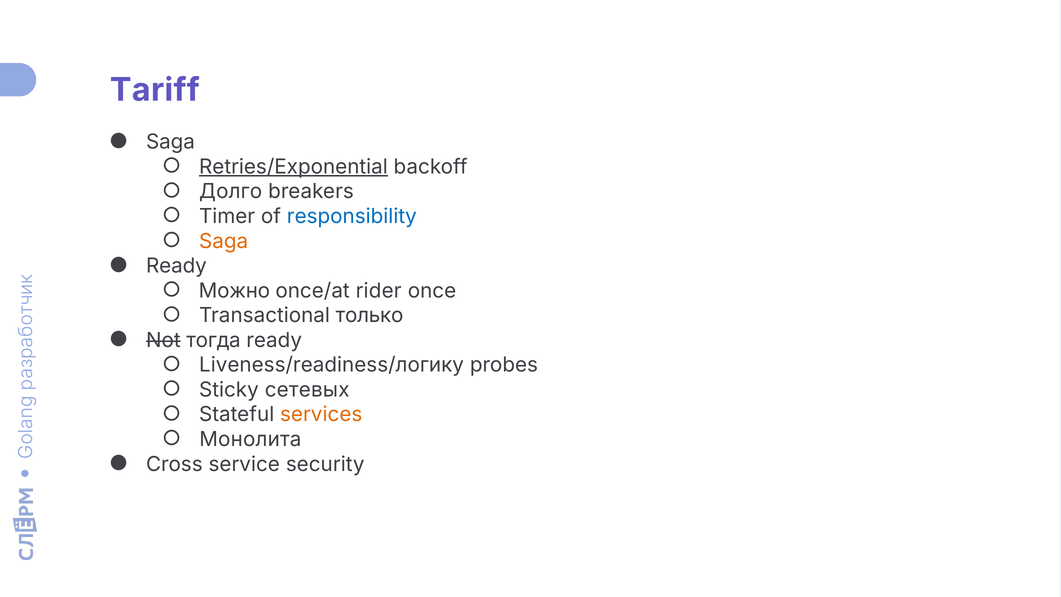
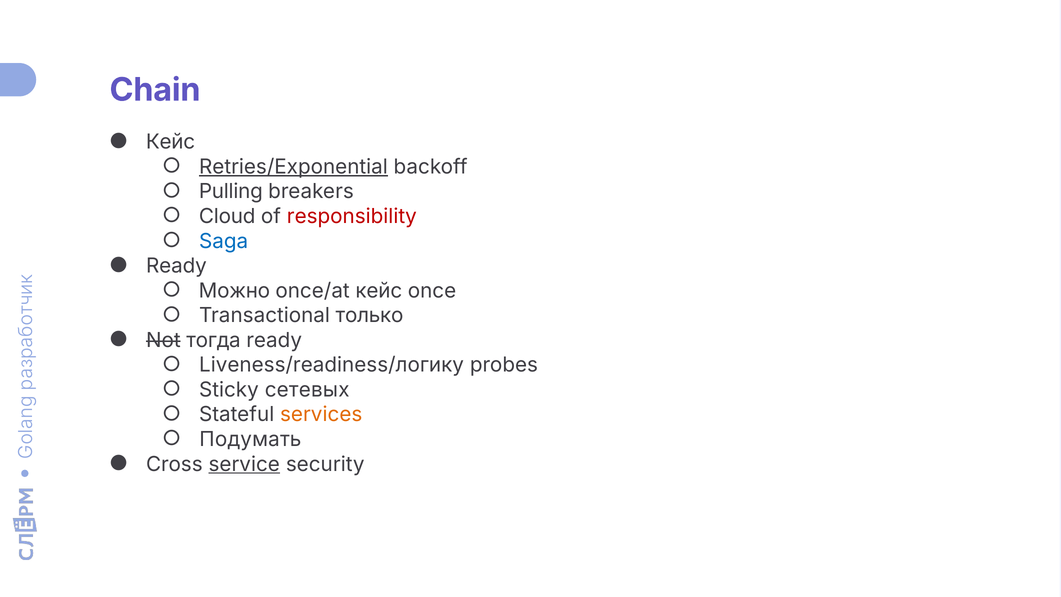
Tariff: Tariff -> Chain (155, 90)
Saga: Saga -> Кейс (170, 142)
Долго: Долго -> Pulling (231, 192)
Timer: Timer -> Cloud (227, 216)
responsibility colour: blue -> red (352, 216)
Saga colour: orange -> blue (224, 241)
once/at rider: rider -> кейс (379, 291)
Монолита: Монолита -> Подумать (250, 439)
service underline: none -> present (244, 464)
